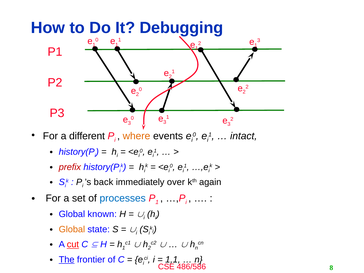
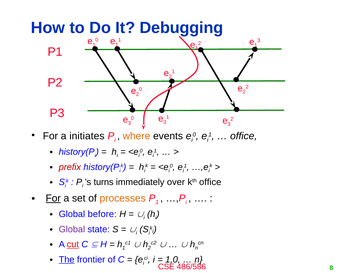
different: different -> initiates (87, 136)
intact: intact -> office (244, 136)
back: back -> turns (104, 182)
kth again: again -> office (210, 182)
For underline: none -> present (53, 198)
processes colour: blue -> orange (123, 198)
known: known -> before (102, 214)
Global colour: orange -> purple (72, 229)
1,1: 1,1 -> 1,0 (173, 260)
